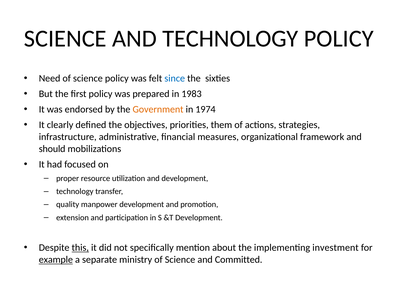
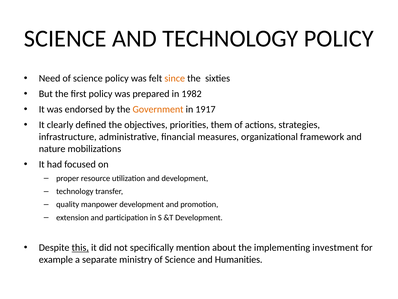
since colour: blue -> orange (175, 78)
1983: 1983 -> 1982 (192, 94)
1974: 1974 -> 1917 (206, 109)
should: should -> nature (52, 149)
example underline: present -> none (56, 259)
Committed: Committed -> Humanities (239, 259)
